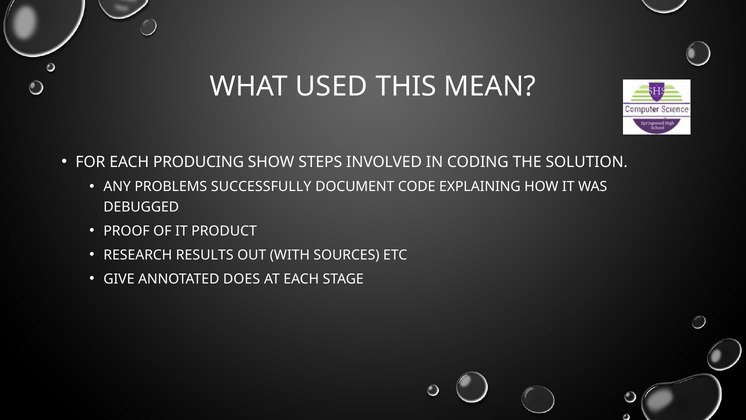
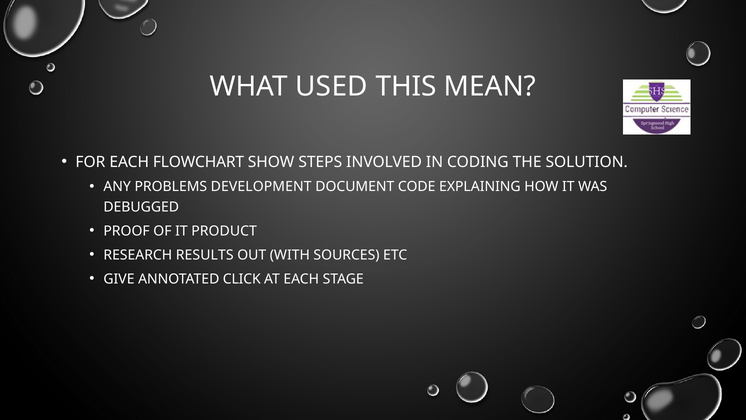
PRODUCING: PRODUCING -> FLOWCHART (199, 162)
SUCCESSFULLY: SUCCESSFULLY -> DEVELOPMENT (261, 187)
DOES: DOES -> CLICK (242, 279)
